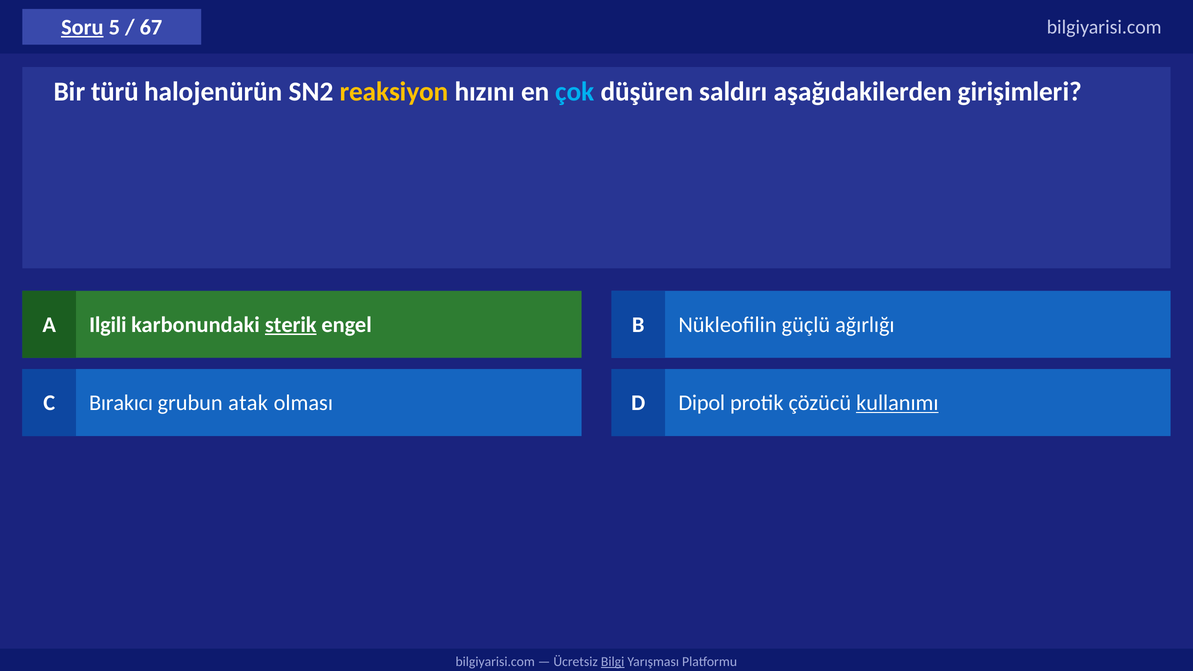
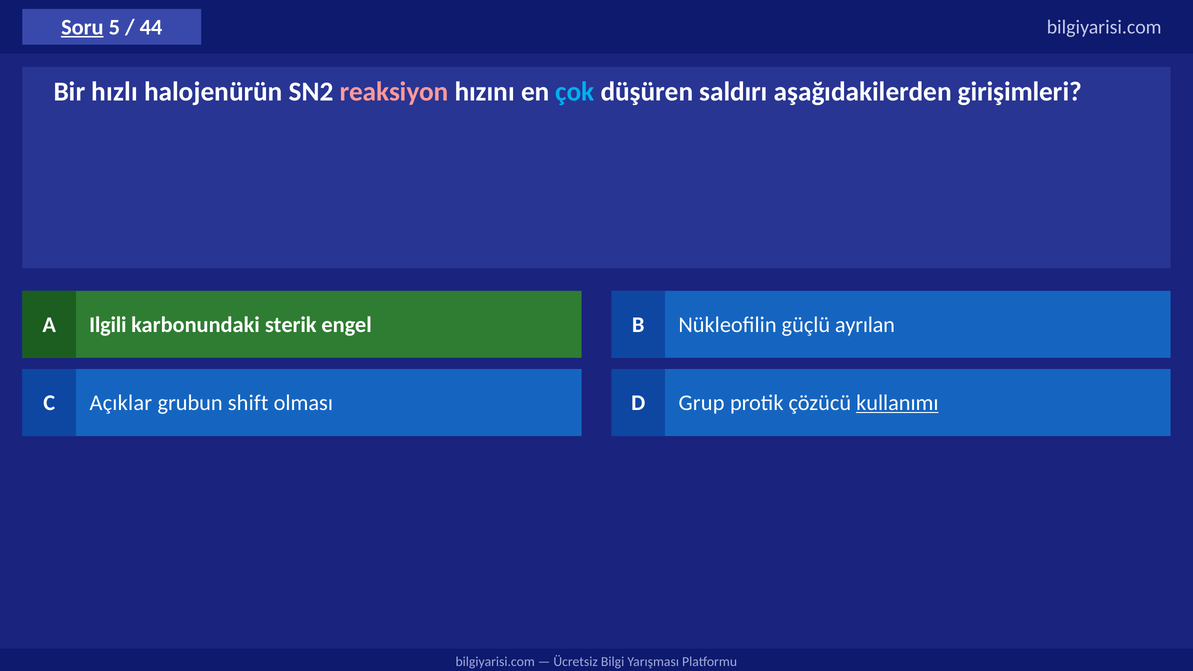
67: 67 -> 44 (151, 27)
türü: türü -> hızlı (115, 92)
reaksiyon colour: yellow -> pink (394, 92)
sterik underline: present -> none (291, 325)
ağırlığı: ağırlığı -> ayrılan (865, 325)
Bırakıcı: Bırakıcı -> Açıklar (121, 403)
atak: atak -> shift (248, 403)
Dipol: Dipol -> Grup (702, 403)
Bilgi underline: present -> none (613, 662)
